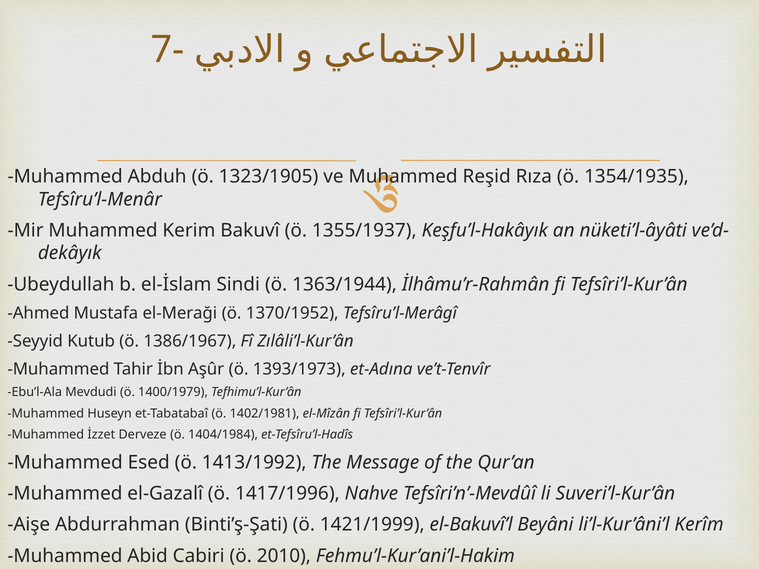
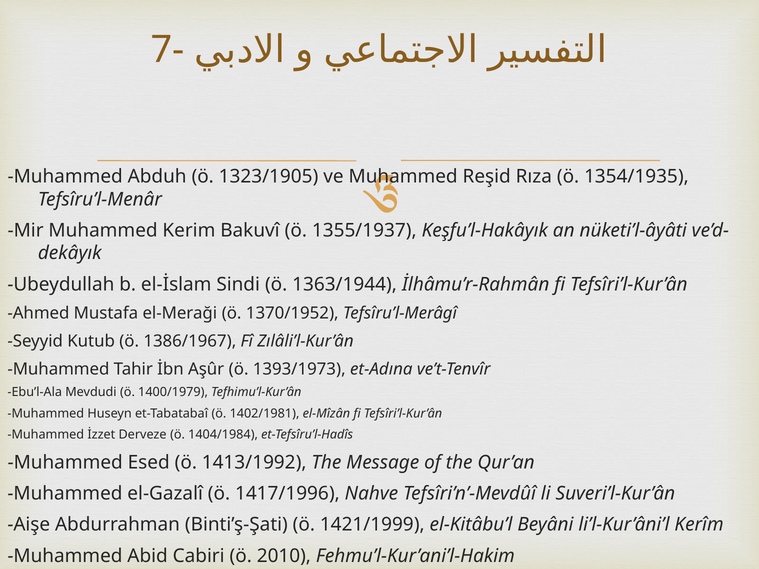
el-Bakuvî’l: el-Bakuvî’l -> el-Kitâbu’l (471, 525)
